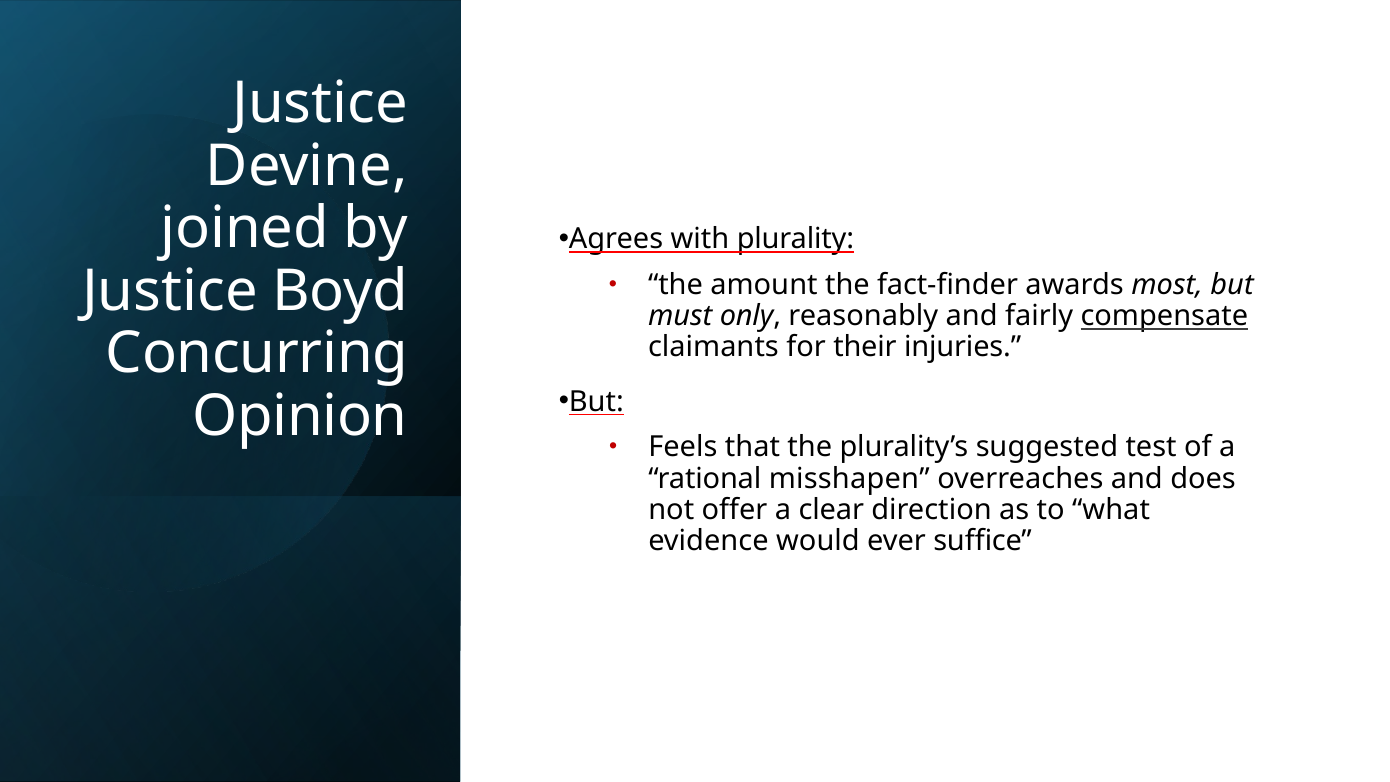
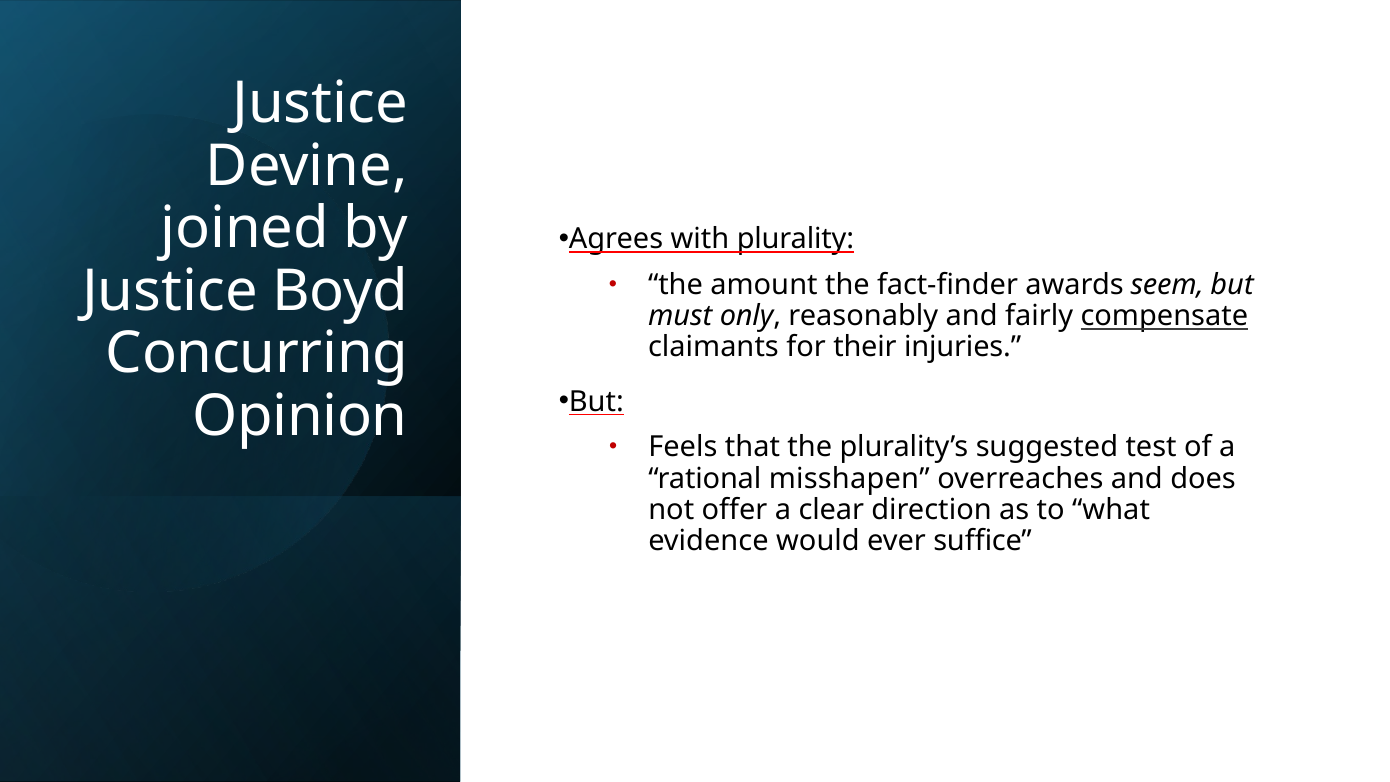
most: most -> seem (1167, 285)
